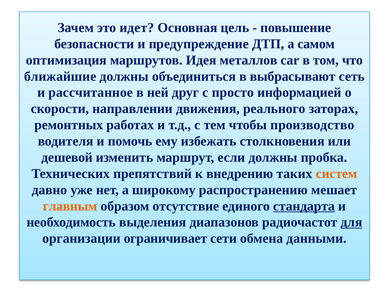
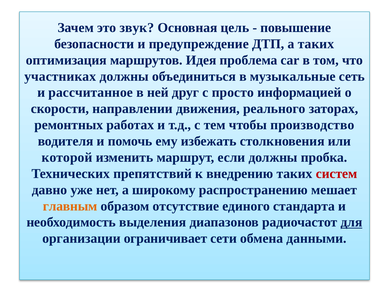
идет: идет -> звук (137, 28)
а самом: самом -> таких (316, 44)
металлов: металлов -> проблема (249, 60)
ближайшие: ближайшие -> участниках (60, 76)
выбрасывают: выбрасывают -> музыкальные (293, 76)
дешевой: дешевой -> которой (67, 157)
систем colour: orange -> red (337, 173)
стандарта underline: present -> none (304, 206)
